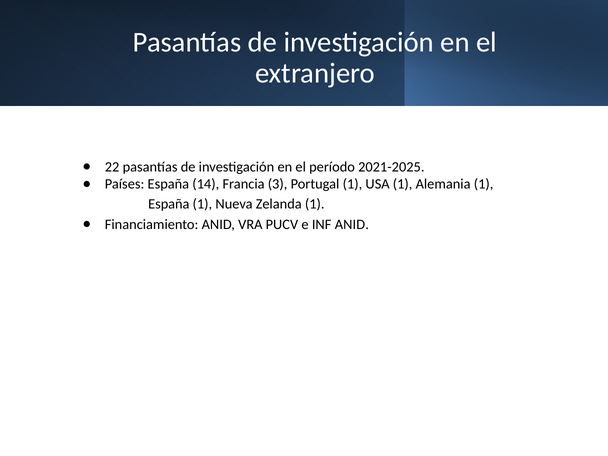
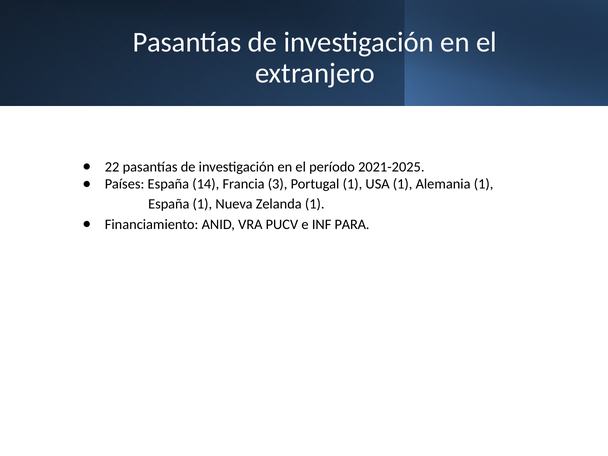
INF ANID: ANID -> PARA (352, 224)
